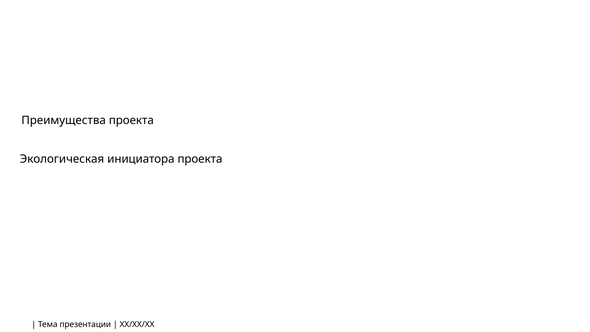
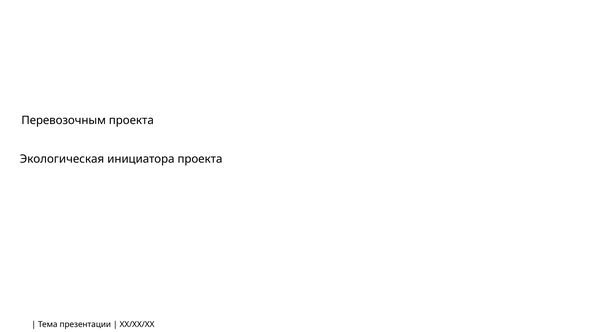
Преимущества: Преимущества -> Перевозочным (64, 120)
